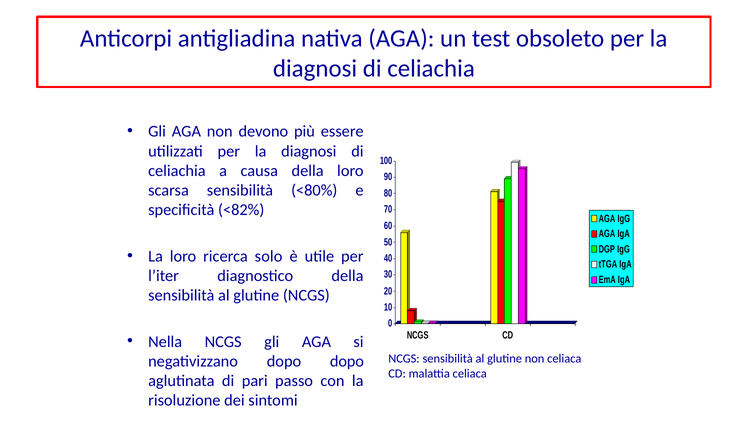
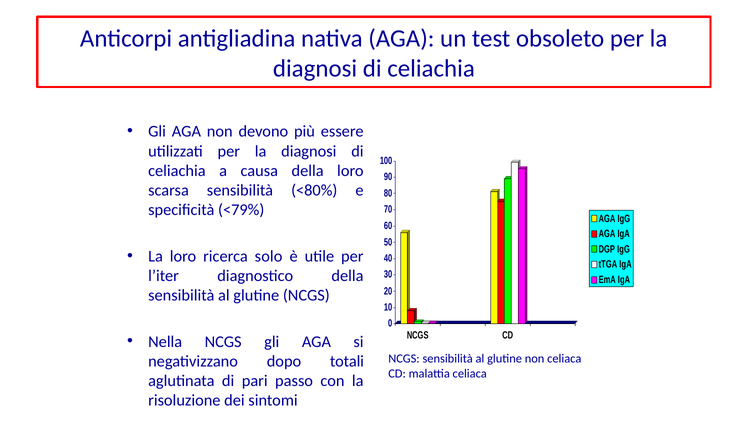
<82%: <82% -> <79% (241, 210)
dopo dopo: dopo -> totali (347, 361)
